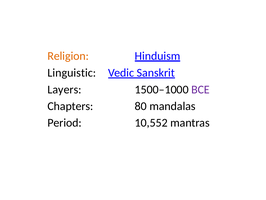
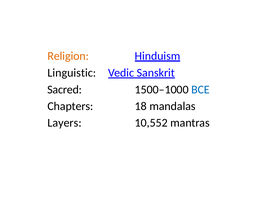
Layers: Layers -> Sacred (65, 89)
BCE colour: purple -> blue (201, 89)
80: 80 -> 18 (141, 106)
Period: Period -> Layers (65, 123)
